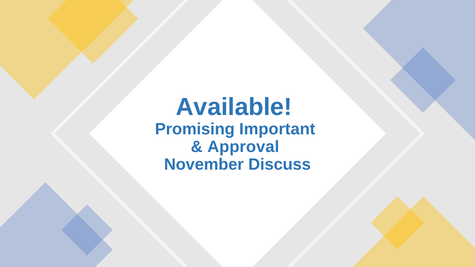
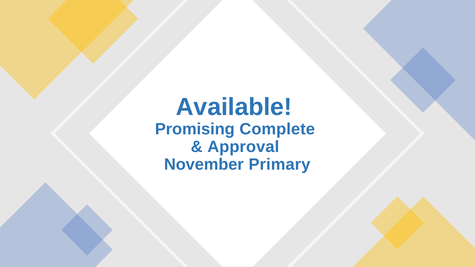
Important: Important -> Complete (277, 129)
Discuss: Discuss -> Primary (279, 164)
